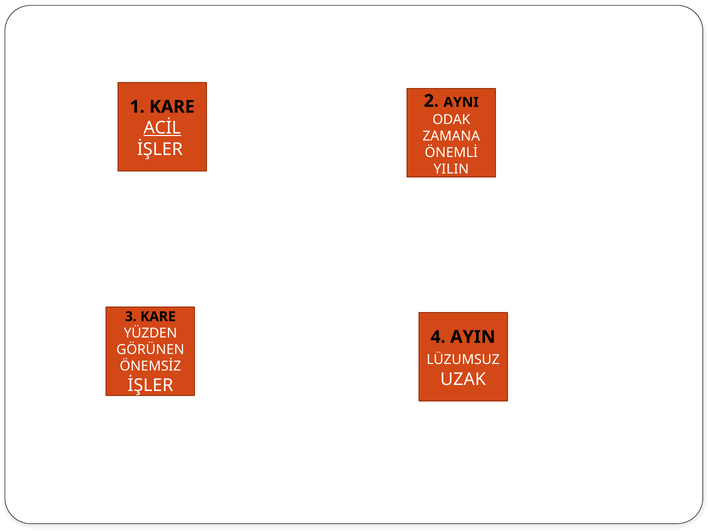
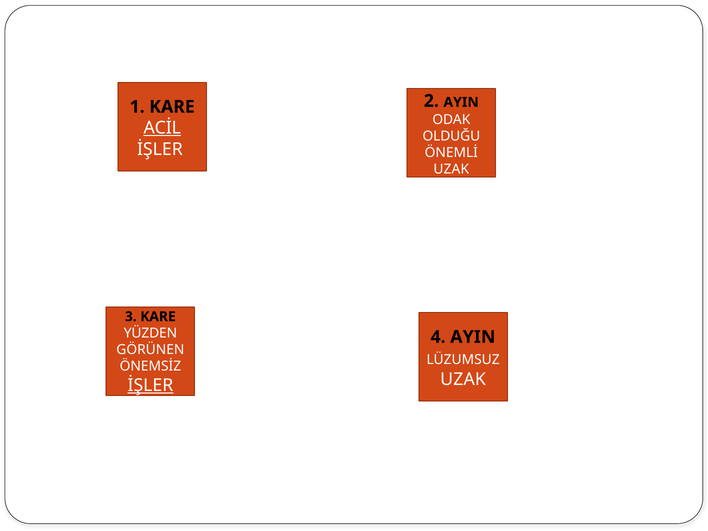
2 AYNI: AYNI -> AYIN (461, 102)
ZAMANA: ZAMANA -> OLDUĞU (451, 136)
YILIN: YILIN -> UZAK (451, 169)
İŞLER underline: none -> present (150, 385)
